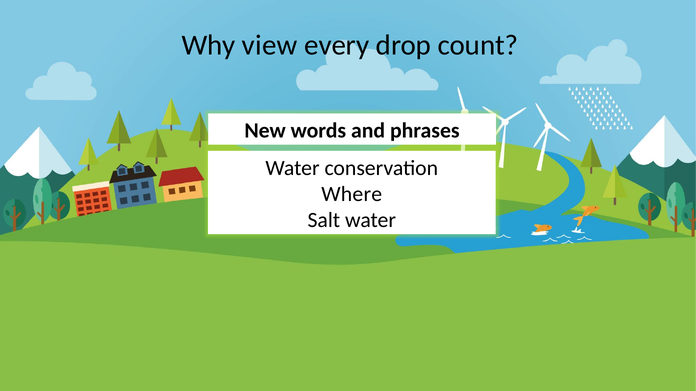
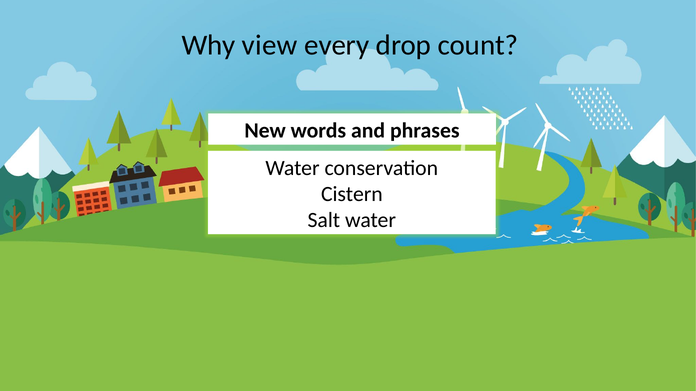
Where: Where -> Cistern (352, 194)
